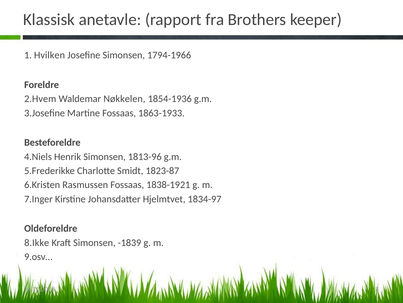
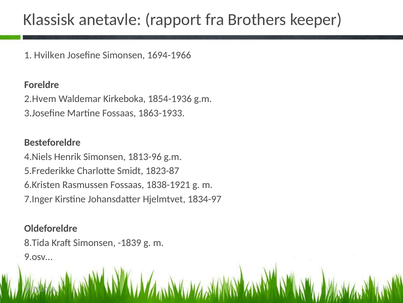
1794-1966: 1794-1966 -> 1694-1966 (169, 55)
Nøkkelen: Nøkkelen -> Kirkeboka (125, 99)
8.Ikke: 8.Ikke -> 8.Tida (37, 242)
